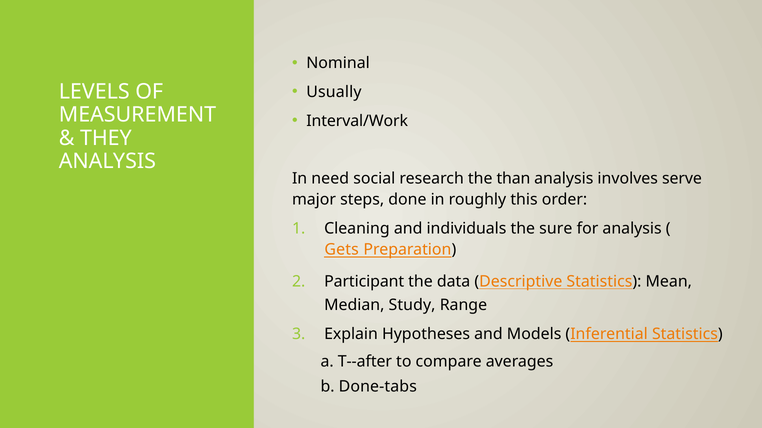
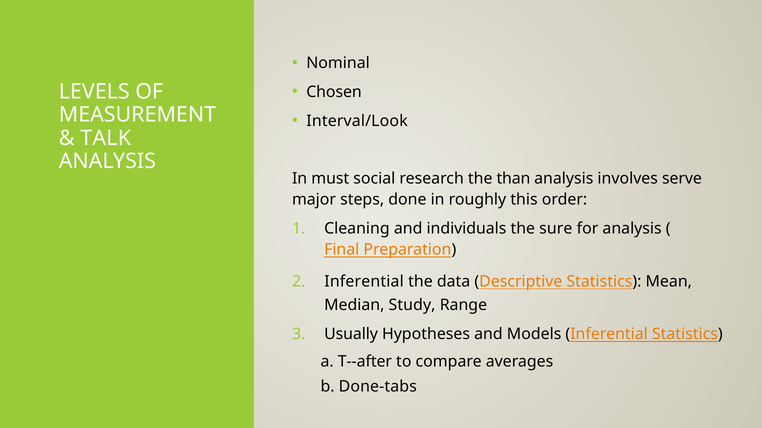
Usually: Usually -> Chosen (334, 92)
Interval/Work: Interval/Work -> Interval/Look (357, 121)
THEY: THEY -> TALK (106, 138)
need: need -> must (330, 179)
Gets: Gets -> Final (342, 250)
Participant: Participant -> Inferential (364, 282)
Explain: Explain -> Usually (351, 335)
